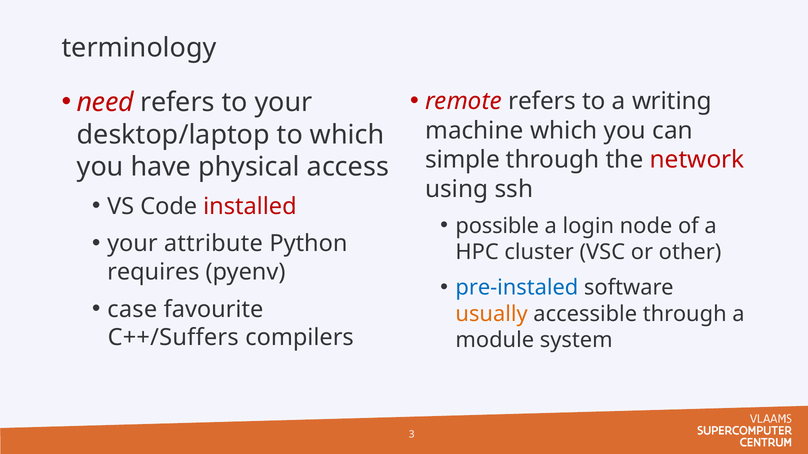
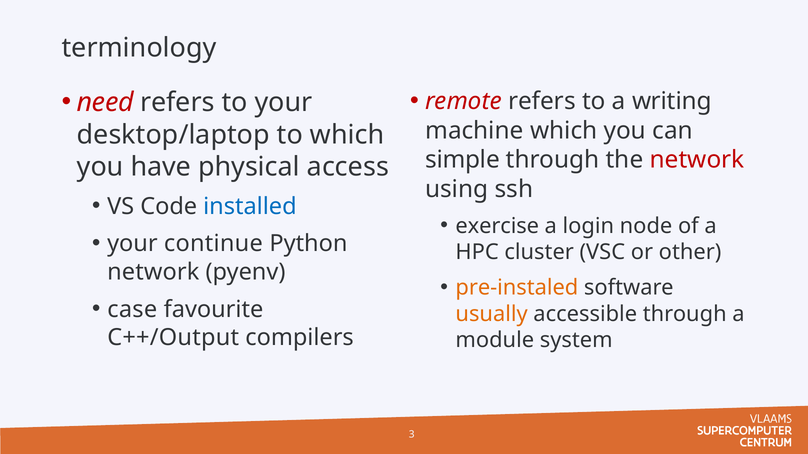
installed colour: red -> blue (250, 206)
possible: possible -> exercise (497, 226)
attribute: attribute -> continue (213, 244)
requires: requires -> network (153, 272)
pre-instaled colour: blue -> orange (517, 288)
C++/Suffers: C++/Suffers -> C++/Output (173, 338)
